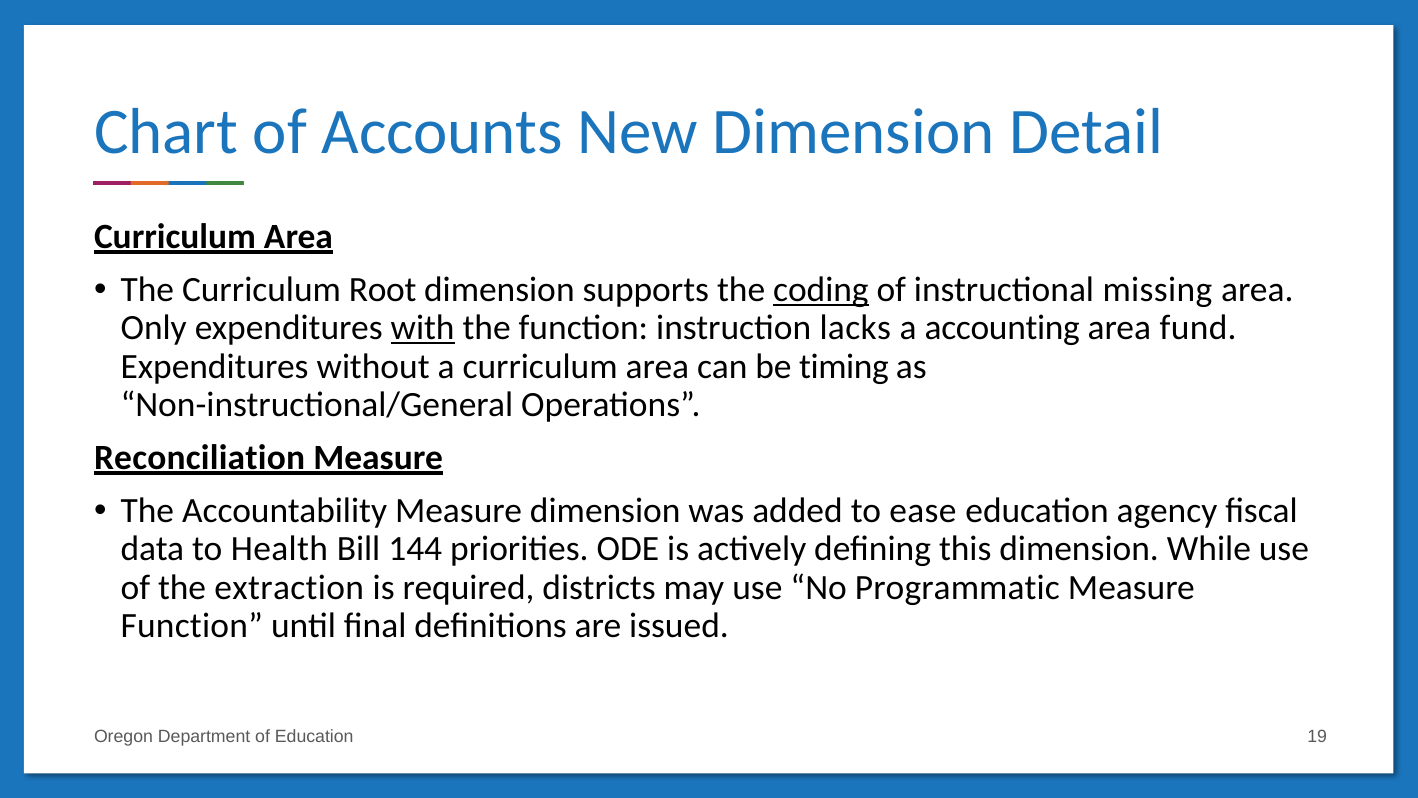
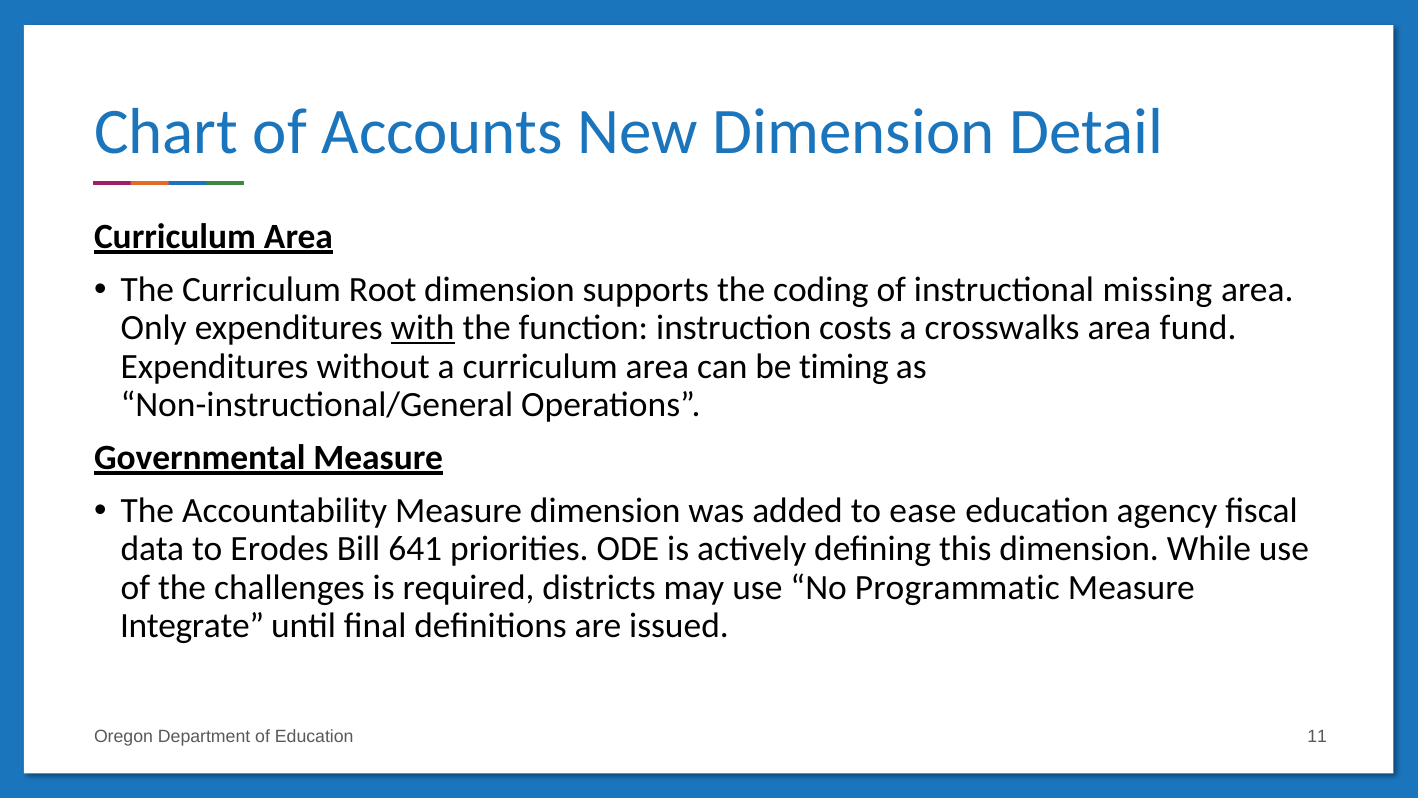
coding underline: present -> none (821, 290)
lacks: lacks -> costs (855, 328)
accounting: accounting -> crosswalks (1002, 328)
Reconciliation: Reconciliation -> Governmental (200, 457)
Health: Health -> Erodes (280, 549)
144: 144 -> 641 (415, 549)
extraction: extraction -> challenges (289, 587)
Function: Function -> Integrate (192, 625)
19: 19 -> 11 (1317, 737)
